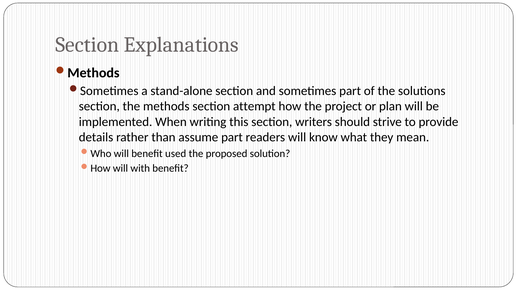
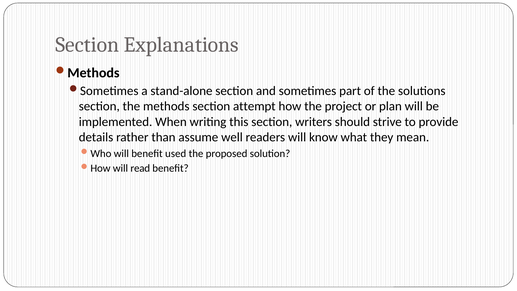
assume part: part -> well (232, 137)
with: with -> read (140, 168)
